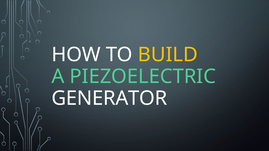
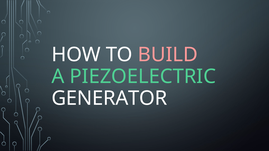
BUILD colour: yellow -> pink (168, 55)
